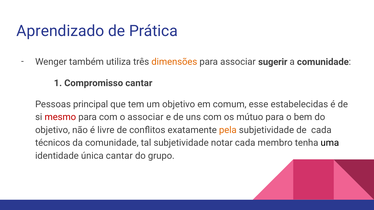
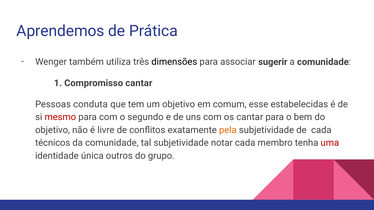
Aprendizado: Aprendizado -> Aprendemos (60, 31)
dimensões colour: orange -> black (174, 62)
principal: principal -> conduta (90, 104)
o associar: associar -> segundo (146, 117)
os mútuo: mútuo -> cantar (250, 117)
uma colour: black -> red (330, 143)
única cantar: cantar -> outros (119, 156)
